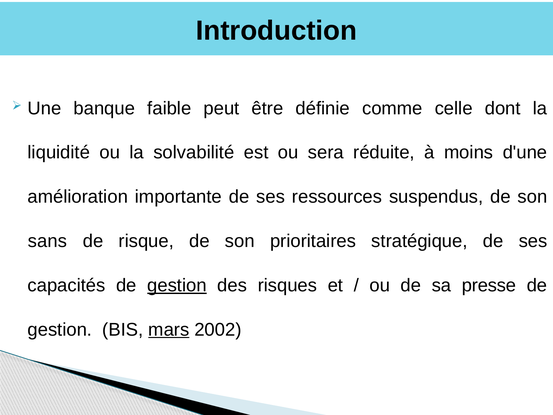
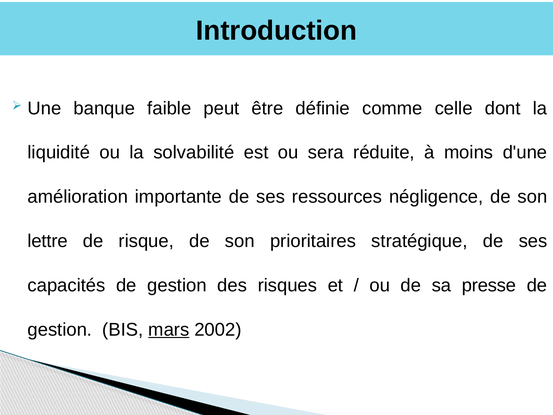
suspendus: suspendus -> négligence (436, 197)
sans: sans -> lettre (48, 241)
gestion underline: present -> none (177, 285)
